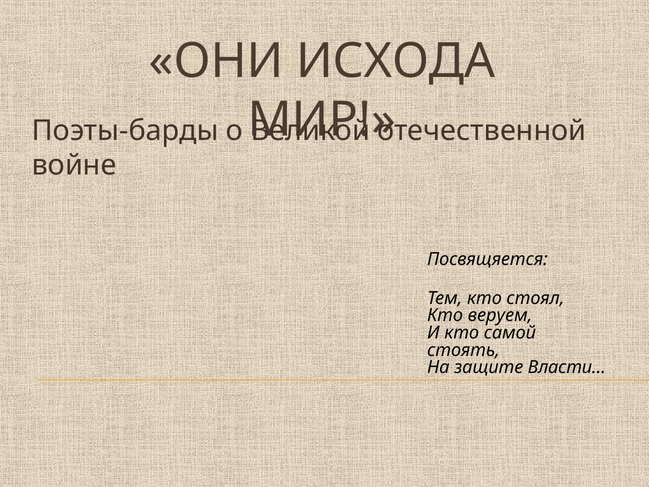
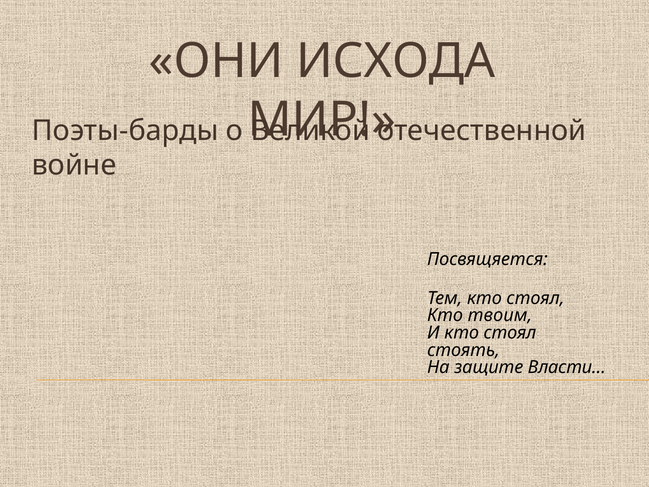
веруем: веруем -> твоим (500, 315)
И кто самой: самой -> стоял (510, 333)
